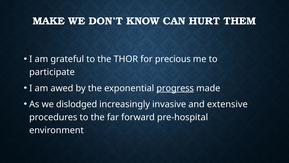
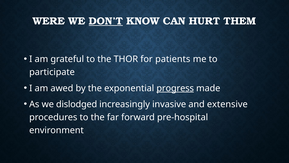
MAKE: MAKE -> WERE (49, 21)
DON’T underline: none -> present (106, 21)
precious: precious -> patients (173, 59)
